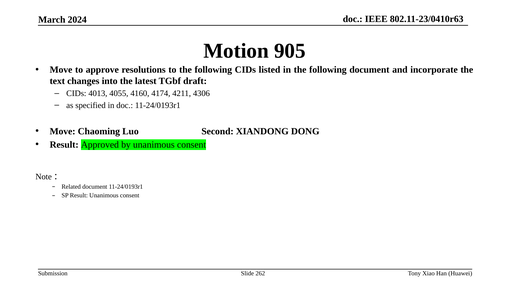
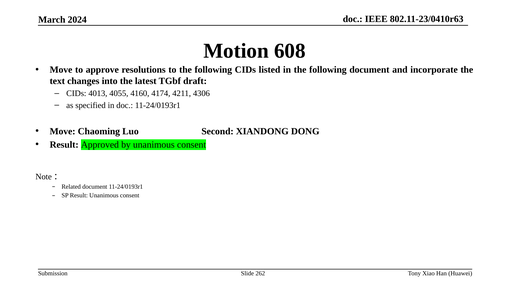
905: 905 -> 608 (290, 51)
